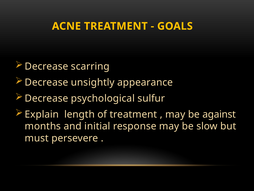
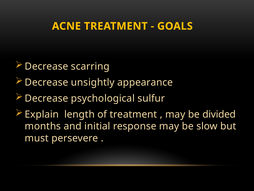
against: against -> divided (219, 114)
